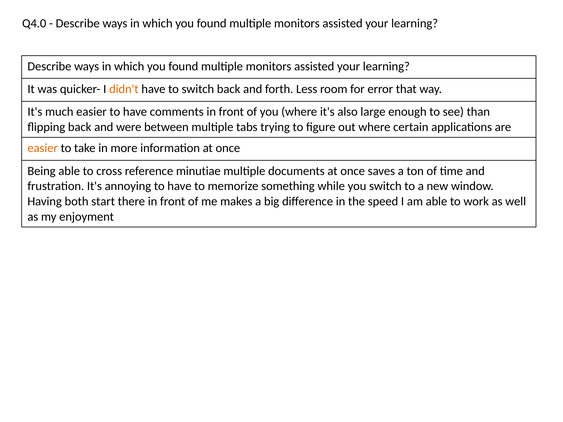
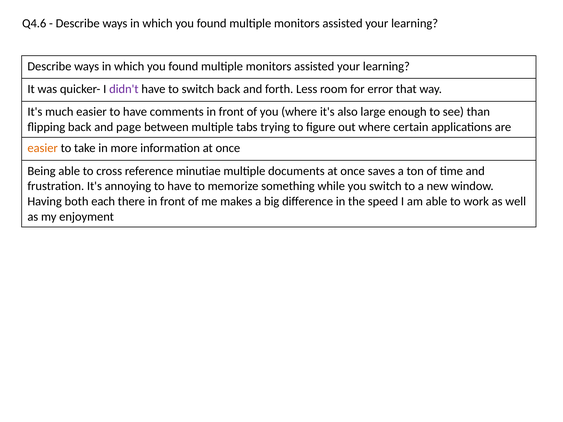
Q4.0: Q4.0 -> Q4.6 (34, 23)
didn't colour: orange -> purple (124, 89)
were: were -> page (129, 127)
start: start -> each (103, 202)
